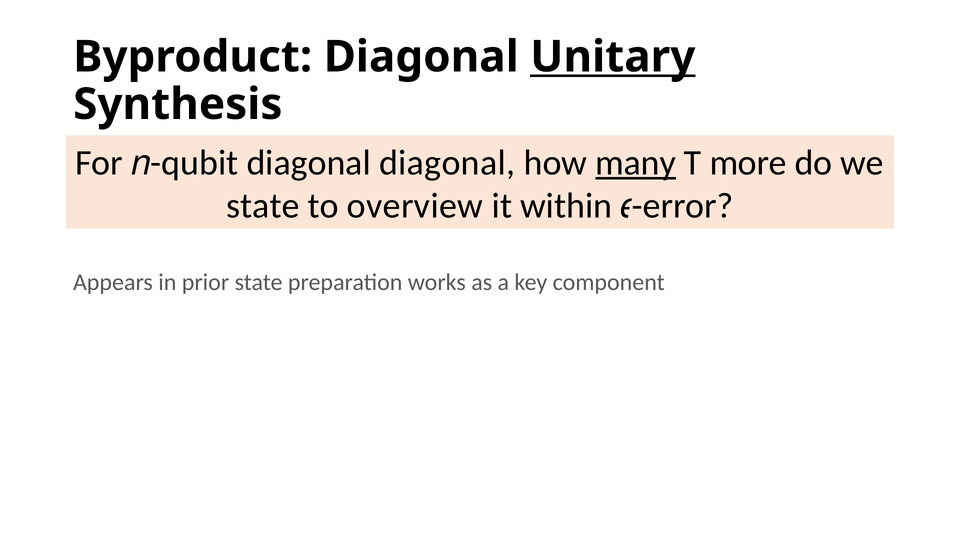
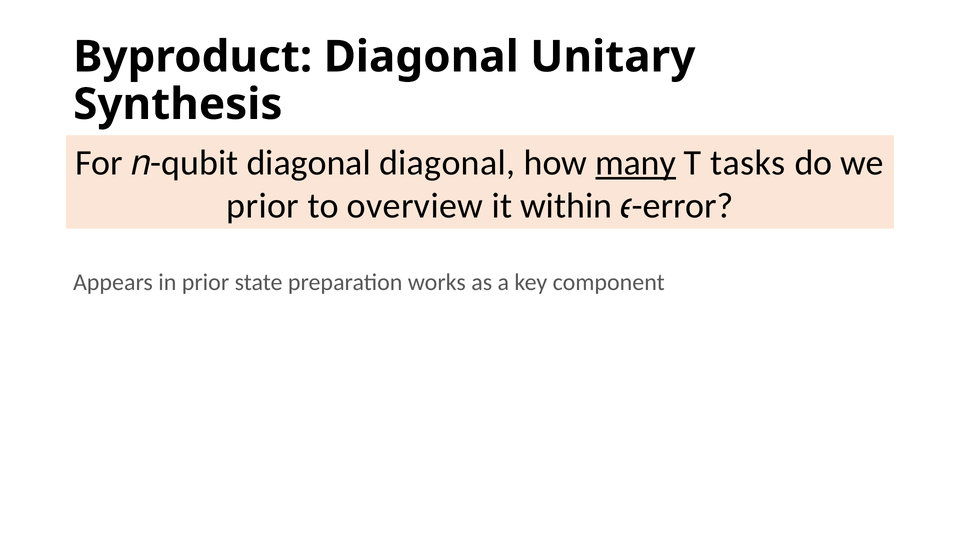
Unitary underline: present -> none (613, 57)
more: more -> tasks (748, 163)
state: state -> prior (263, 206)
